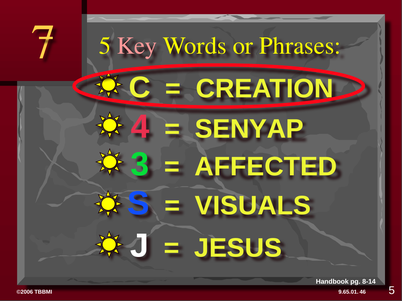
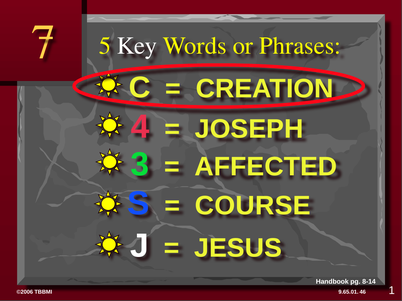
Key colour: pink -> white (137, 46)
SENYAP: SENYAP -> JOSEPH (249, 129)
VISUALS: VISUALS -> COURSE (253, 206)
46 5: 5 -> 1 (392, 291)
